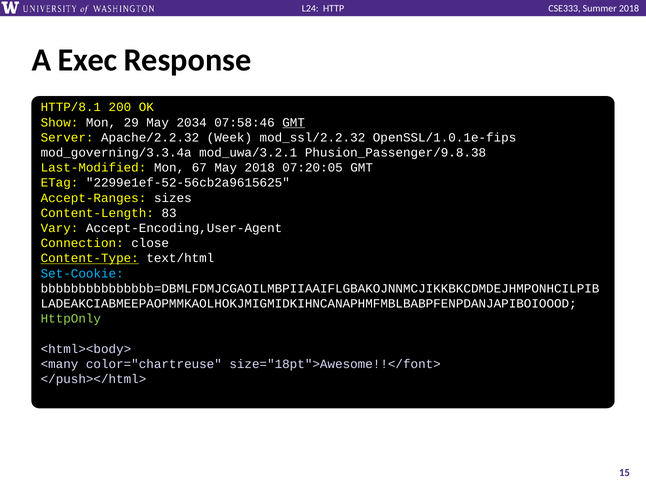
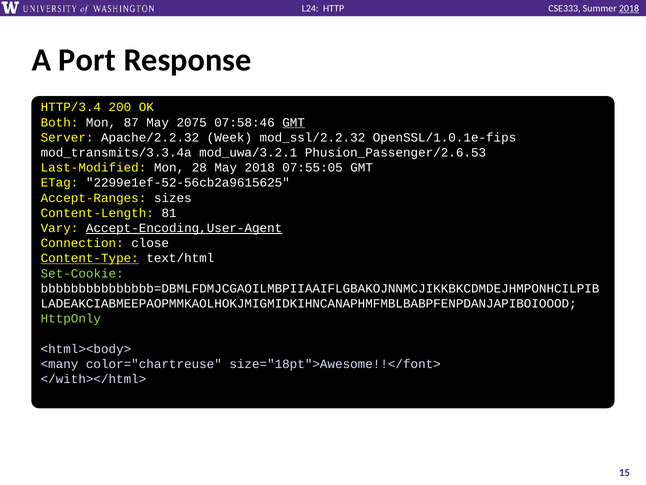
2018 underline: none -> present (629, 9)
Exec: Exec -> Port (87, 60)
HTTP/8.1: HTTP/8.1 -> HTTP/3.4 (71, 107)
Show: Show -> Both (59, 122)
29: 29 -> 87 (131, 122)
2034: 2034 -> 2075 (192, 122)
mod_governing/3.3.4a: mod_governing/3.3.4a -> mod_transmits/3.3.4a (116, 152)
Phusion_Passenger/9.8.38: Phusion_Passenger/9.8.38 -> Phusion_Passenger/2.6.53 (395, 152)
67: 67 -> 28 (199, 168)
07:20:05: 07:20:05 -> 07:55:05 (313, 168)
83: 83 -> 81 (169, 213)
Accept-Encoding,User-Agent underline: none -> present (184, 228)
Set-Cookie colour: light blue -> light green (82, 273)
</push></html>: </push></html> -> </with></html> (93, 379)
